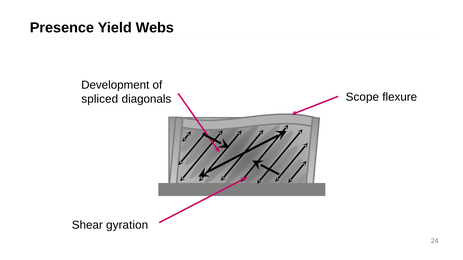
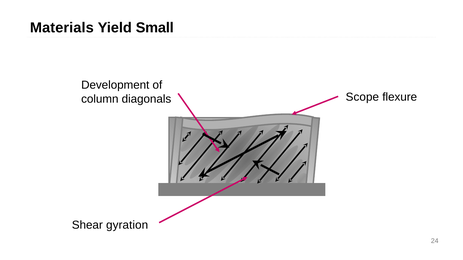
Presence: Presence -> Materials (62, 28)
Webs: Webs -> Small (155, 28)
spliced: spliced -> column (100, 99)
